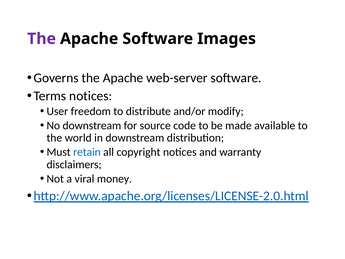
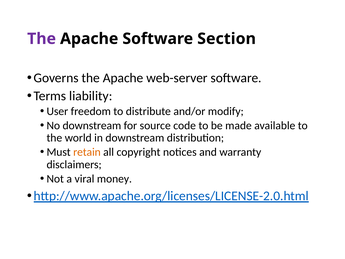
Images: Images -> Section (227, 39)
Terms notices: notices -> liability (91, 96)
retain colour: blue -> orange (87, 152)
